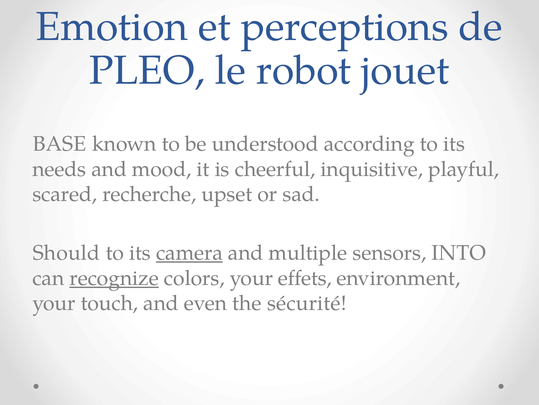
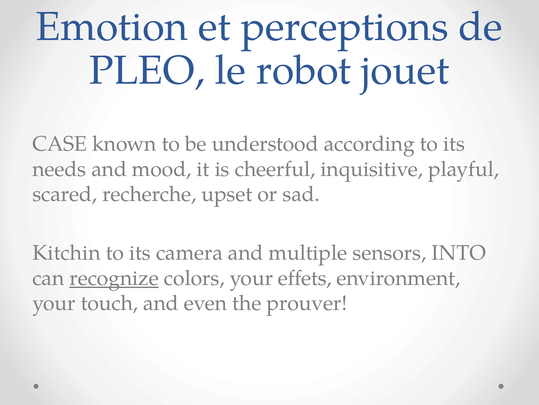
BASE: BASE -> CASE (60, 144)
Should: Should -> Kitchin (66, 253)
camera underline: present -> none (189, 253)
sécurité: sécurité -> prouver (307, 303)
